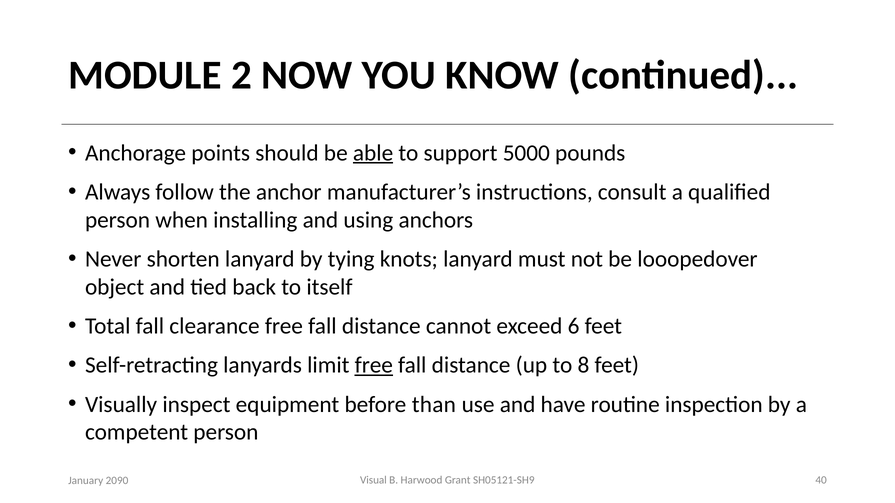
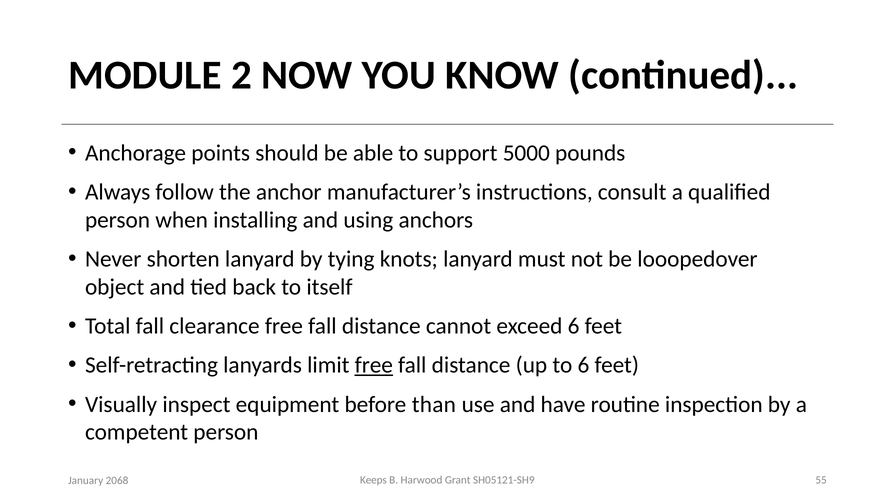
able underline: present -> none (373, 153)
to 8: 8 -> 6 (583, 366)
Visual: Visual -> Keeps (373, 481)
40: 40 -> 55 (821, 481)
2090: 2090 -> 2068 (117, 481)
